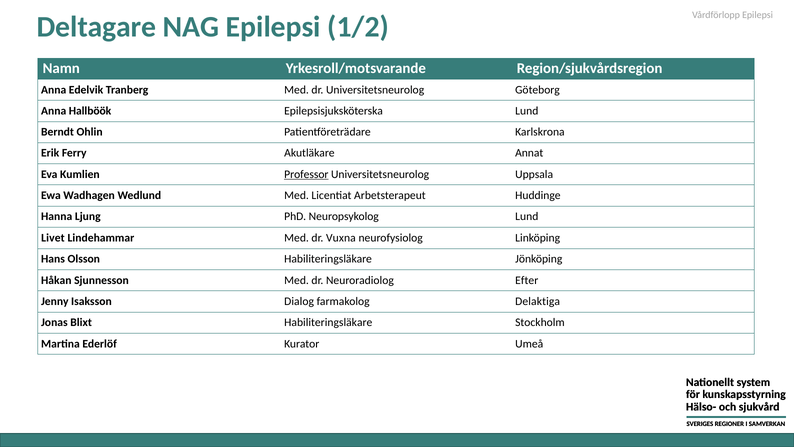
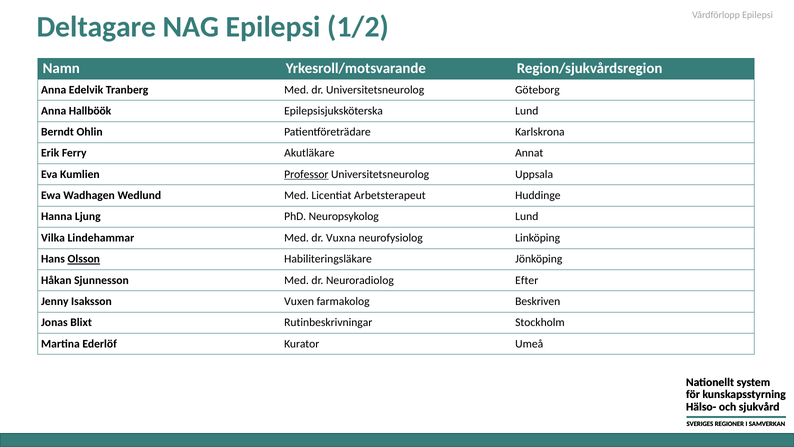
Livet: Livet -> Vilka (53, 238)
Olsson underline: none -> present (84, 259)
Dialog: Dialog -> Vuxen (299, 301)
Delaktiga: Delaktiga -> Beskriven (538, 301)
Blixt Habiliteringsläkare: Habiliteringsläkare -> Rutinbeskrivningar (328, 322)
